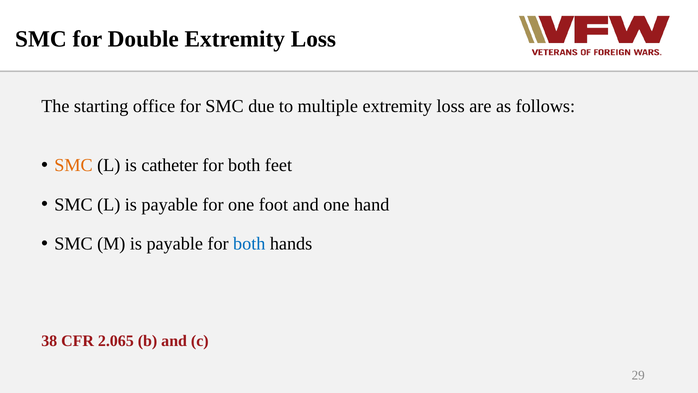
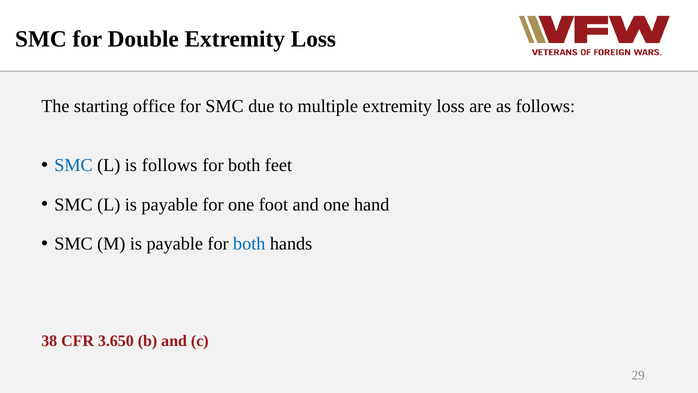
SMC colour: orange -> blue (74, 165)
is catheter: catheter -> follows (170, 165)
2.065: 2.065 -> 3.650 (116, 341)
